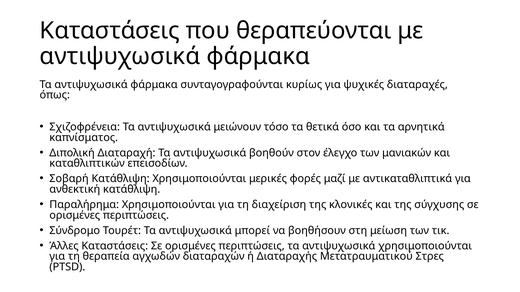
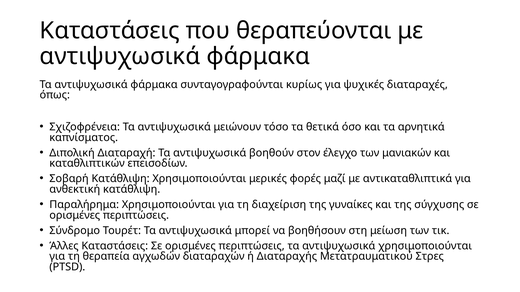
κλονικές: κλονικές -> γυναίκες (351, 205)
